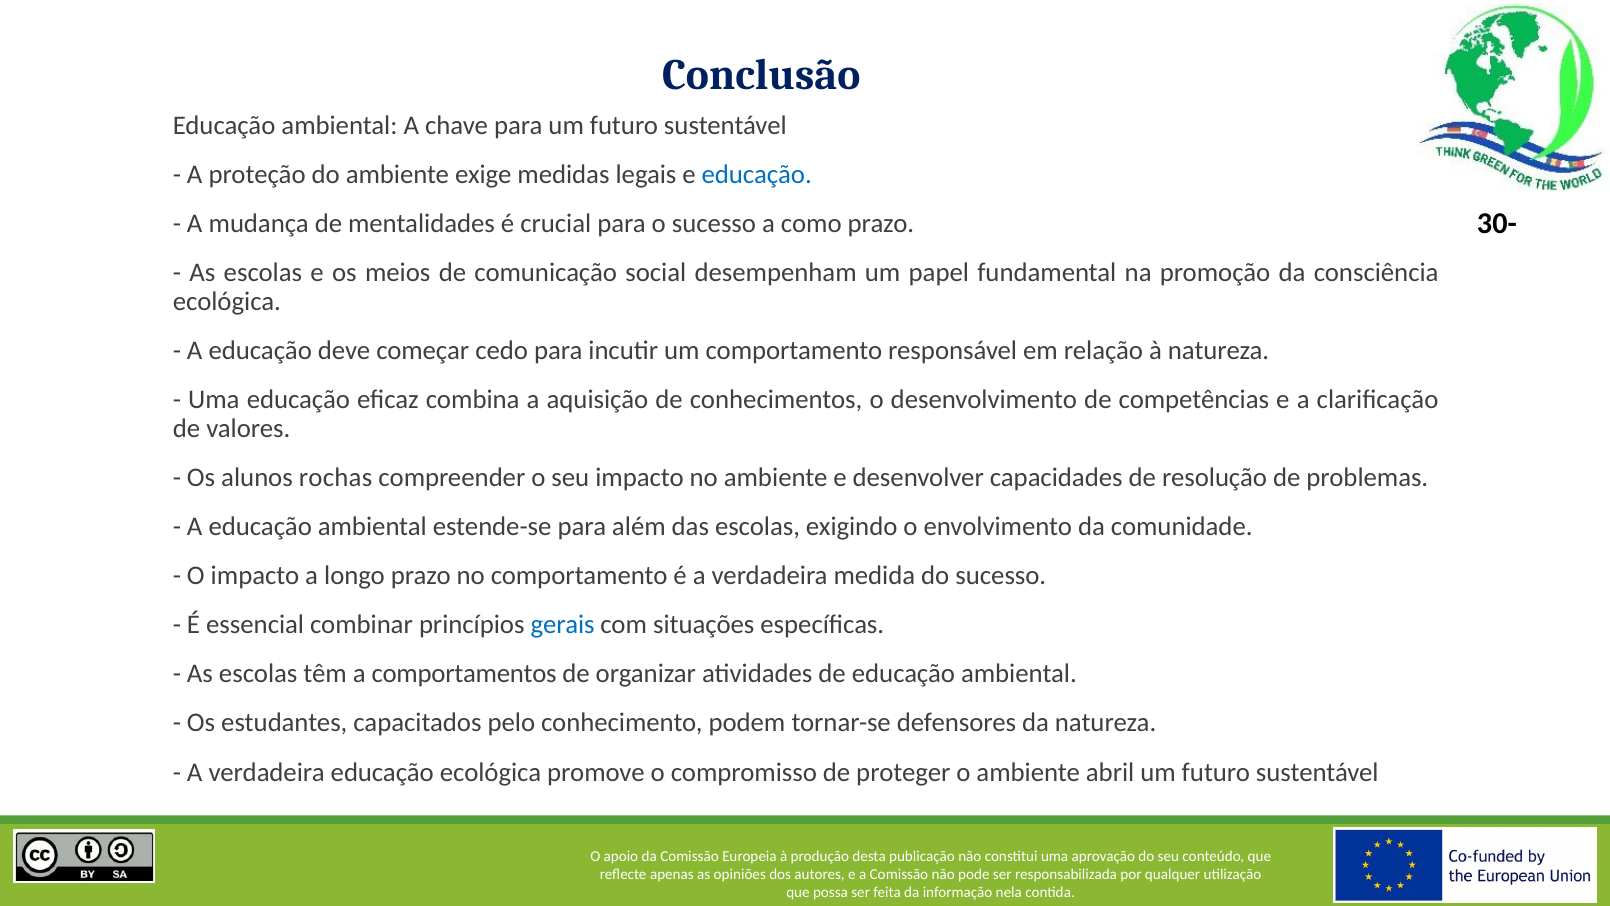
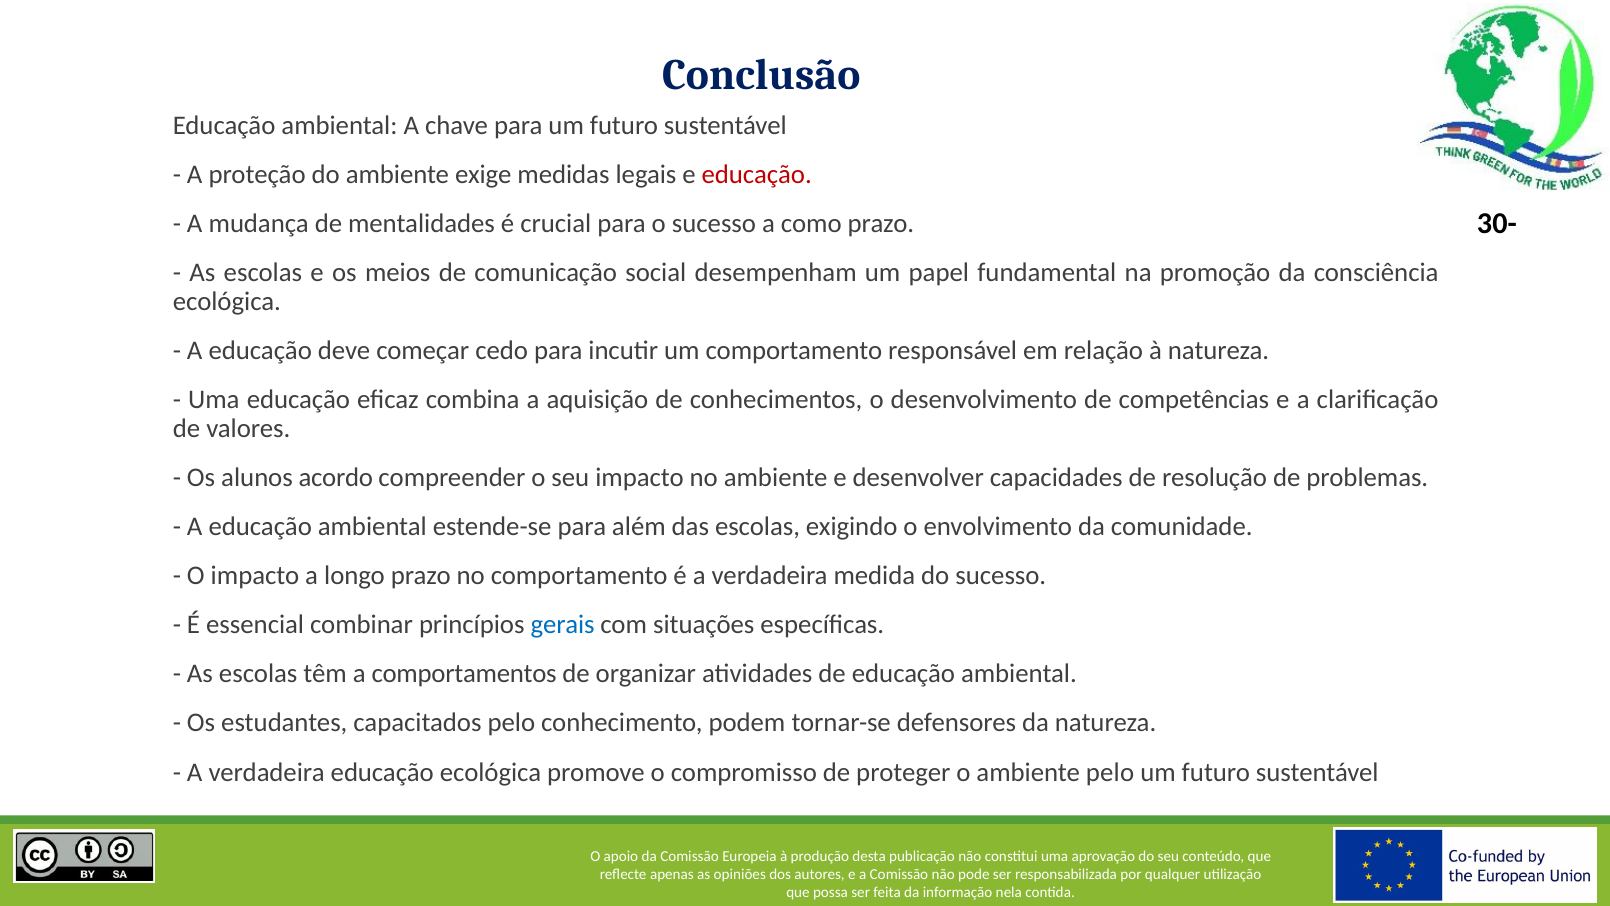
educação colour: blue -> red (757, 174)
rochas: rochas -> acordo (336, 477)
ambiente abril: abril -> pelo (1110, 772)
